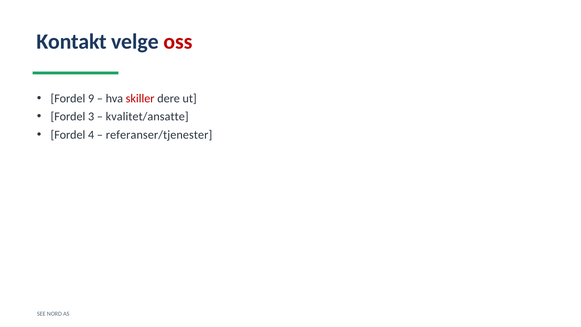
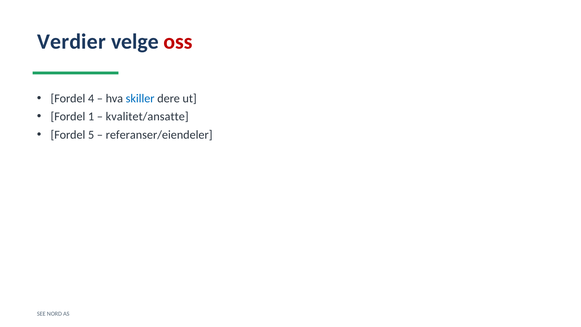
Kontakt: Kontakt -> Verdier (71, 41)
9: 9 -> 4 (91, 98)
skiller colour: red -> blue (140, 98)
3: 3 -> 1 (91, 117)
4: 4 -> 5 (91, 135)
referanser/tjenester: referanser/tjenester -> referanser/eiendeler (159, 135)
